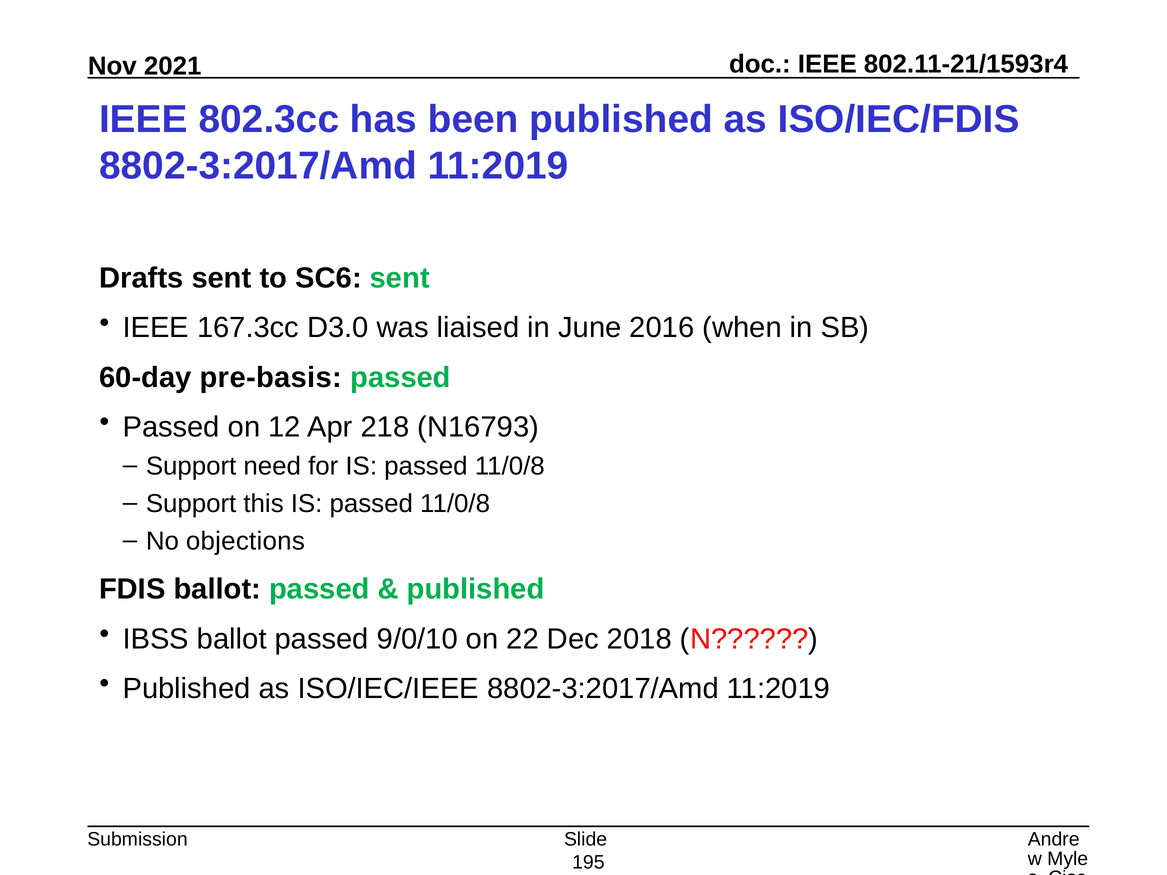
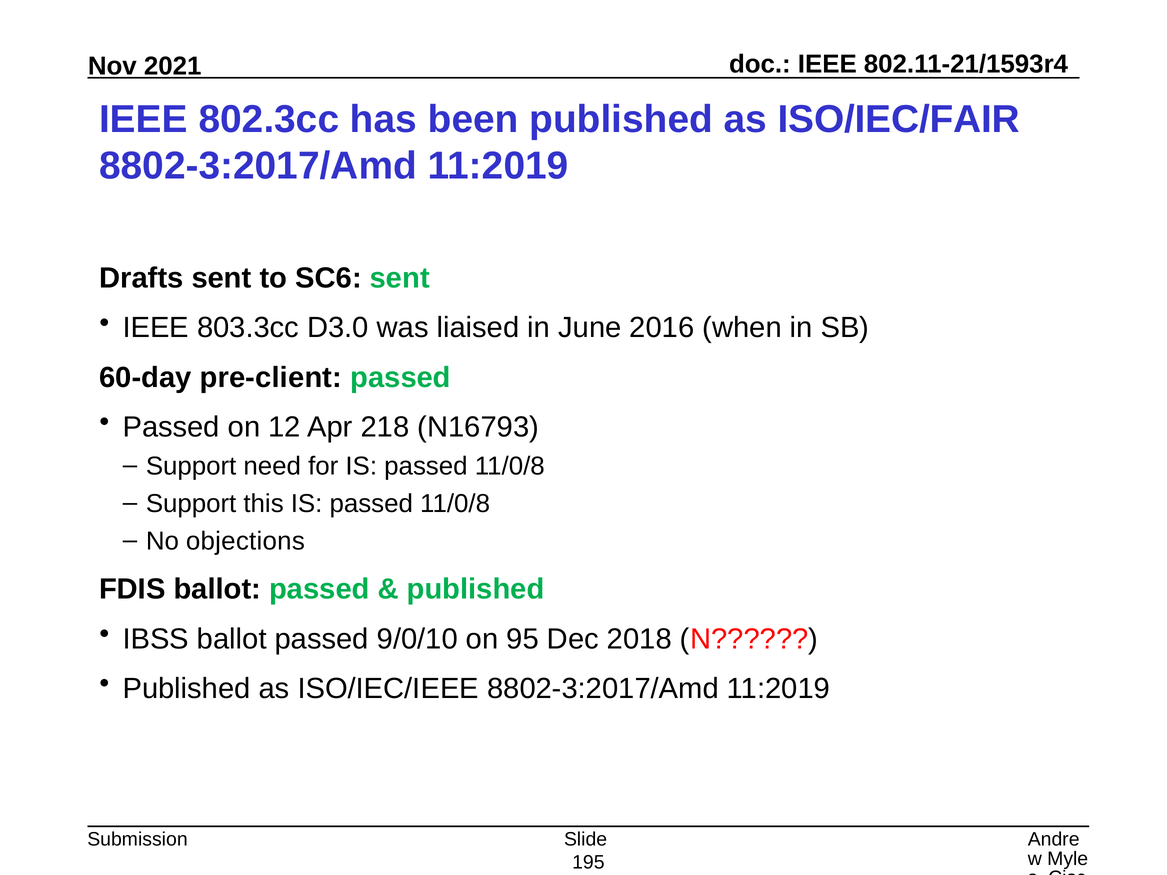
ISO/IEC/FDIS: ISO/IEC/FDIS -> ISO/IEC/FAIR (899, 119)
167.3cc: 167.3cc -> 803.3cc (248, 328)
pre-basis: pre-basis -> pre-client (271, 378)
22: 22 -> 95 (523, 639)
